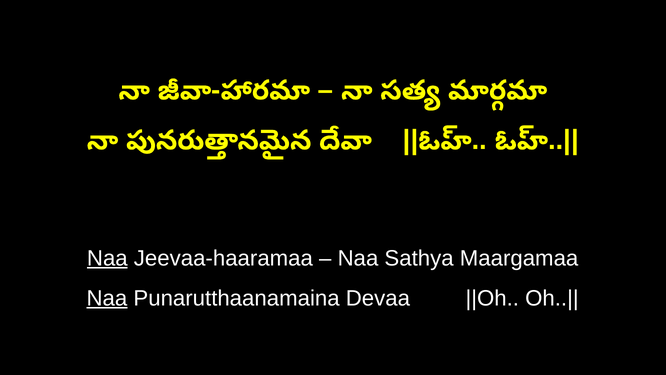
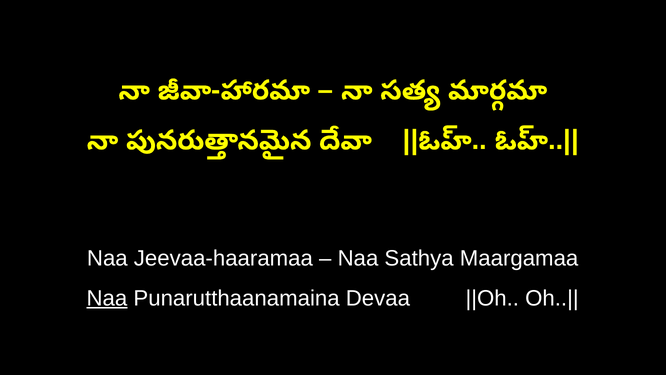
Naa underline: present -> none (107, 258)
